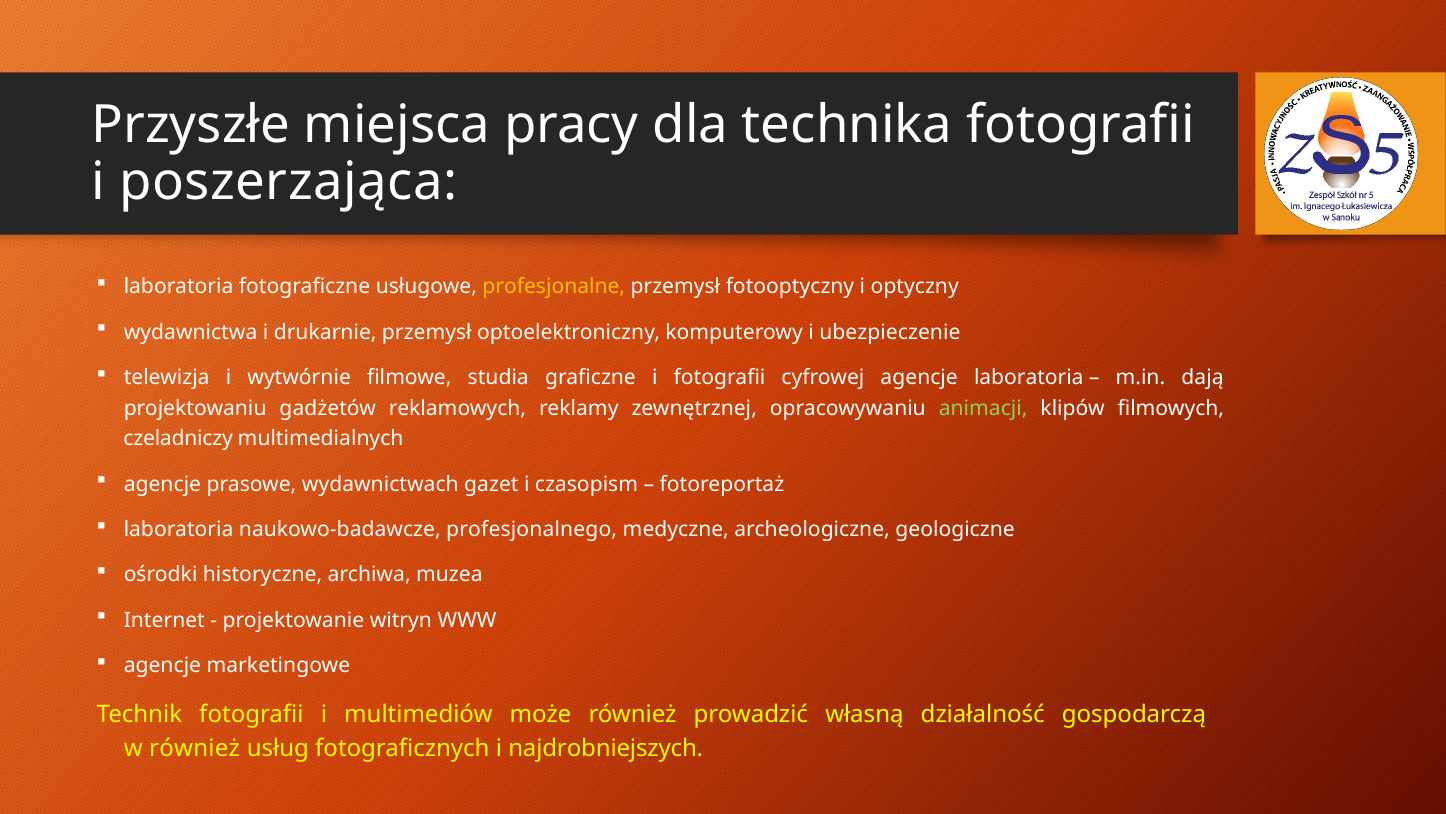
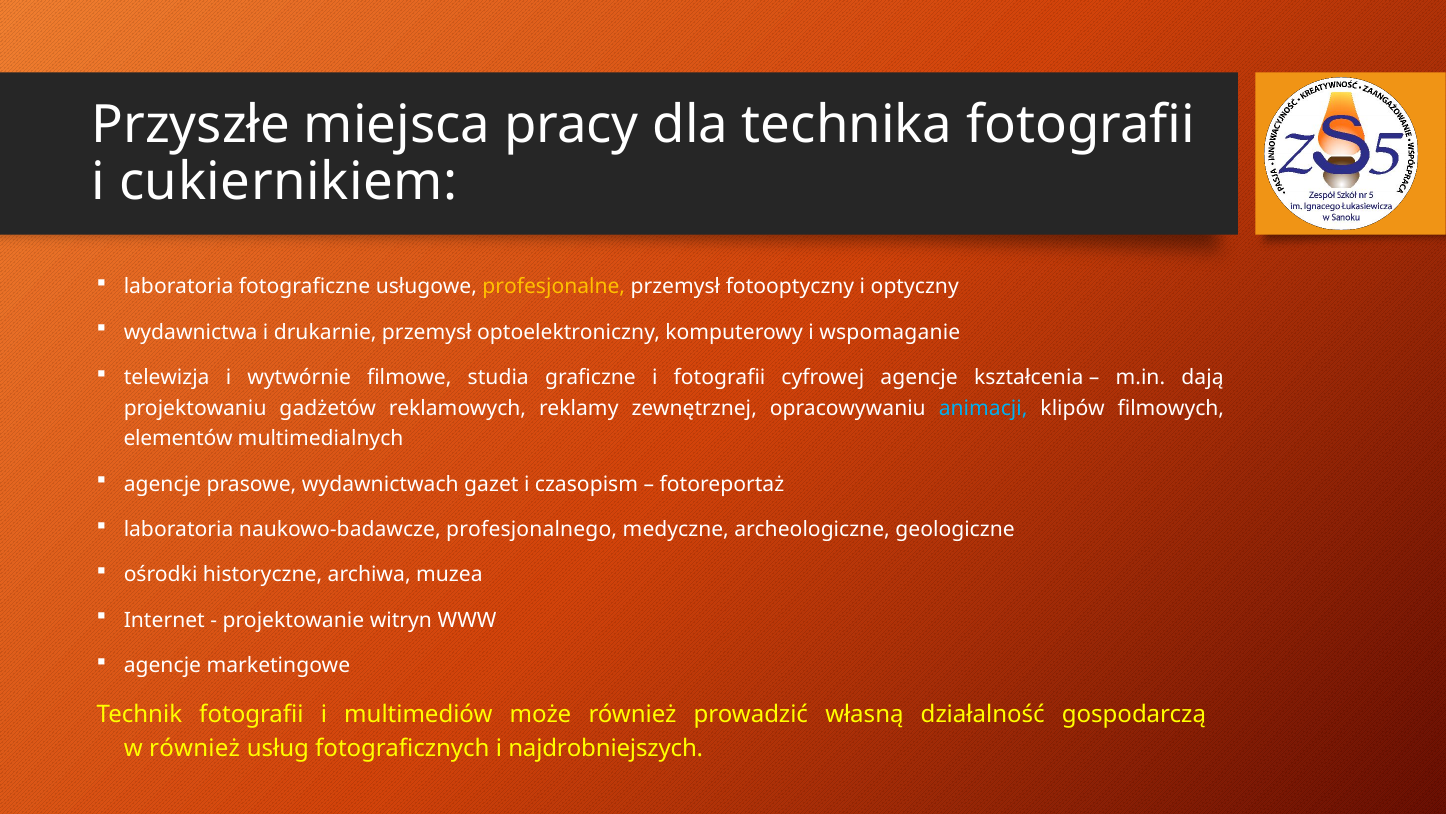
poszerzająca: poszerzająca -> cukiernikiem (288, 182)
ubezpieczenie: ubezpieczenie -> wspomaganie (890, 332)
agencje laboratoria: laboratoria -> kształcenia (1029, 378)
animacji colour: light green -> light blue (983, 408)
czeladniczy: czeladniczy -> elementów (178, 438)
